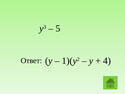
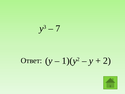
5: 5 -> 7 (58, 28)
4: 4 -> 2 (107, 61)
